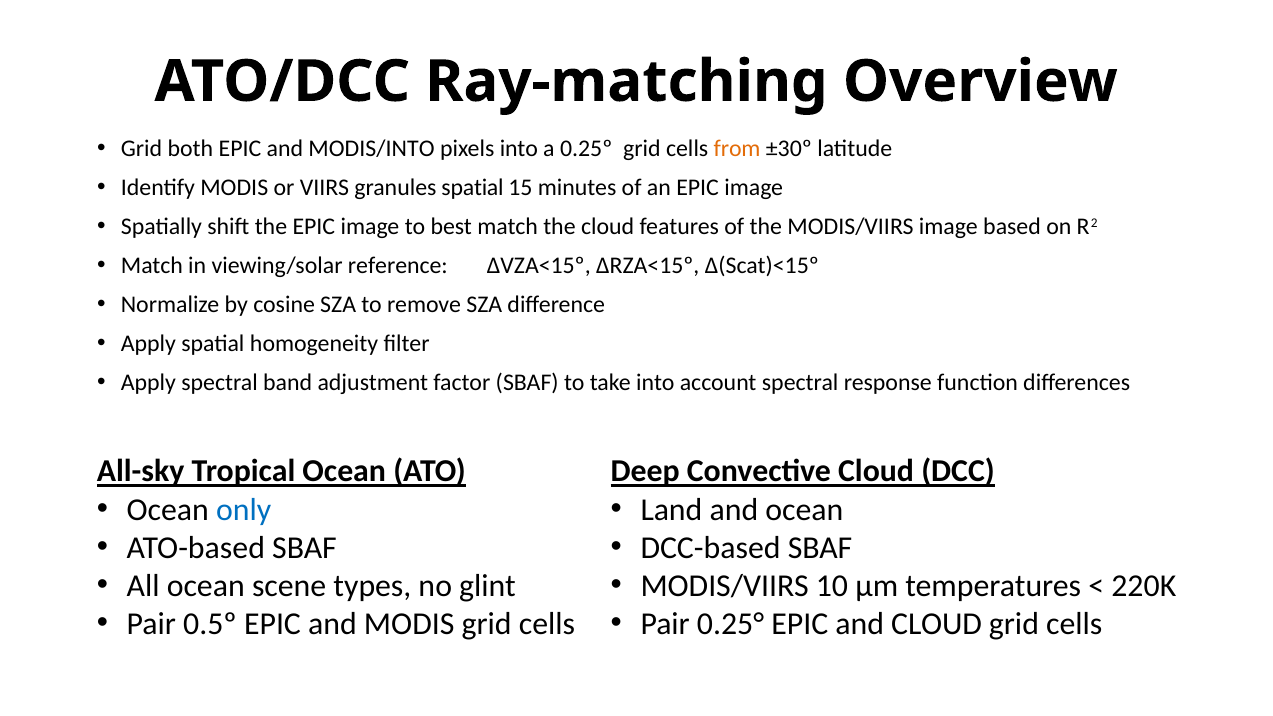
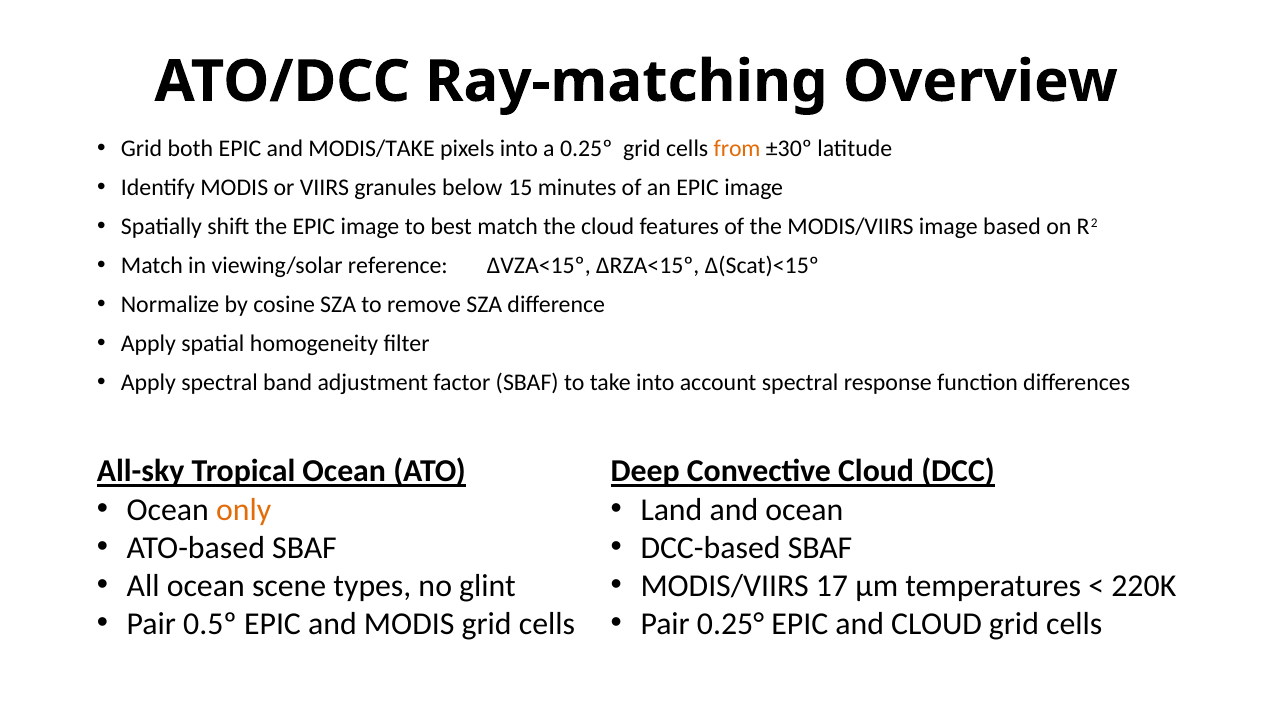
MODIS/INTO: MODIS/INTO -> MODIS/TAKE (372, 148)
granules spatial: spatial -> below (472, 187)
only colour: blue -> orange (244, 510)
10: 10 -> 17 (832, 586)
